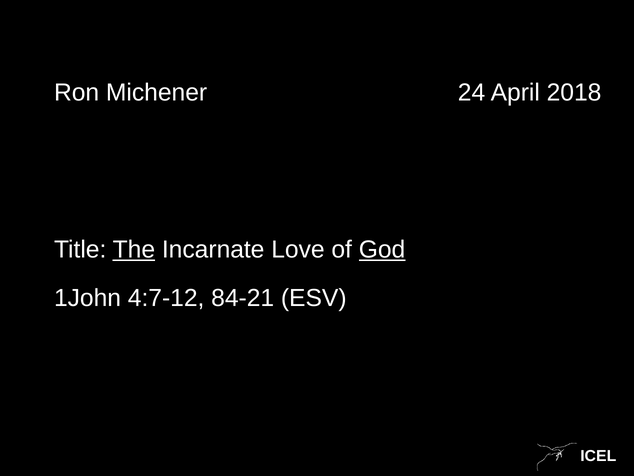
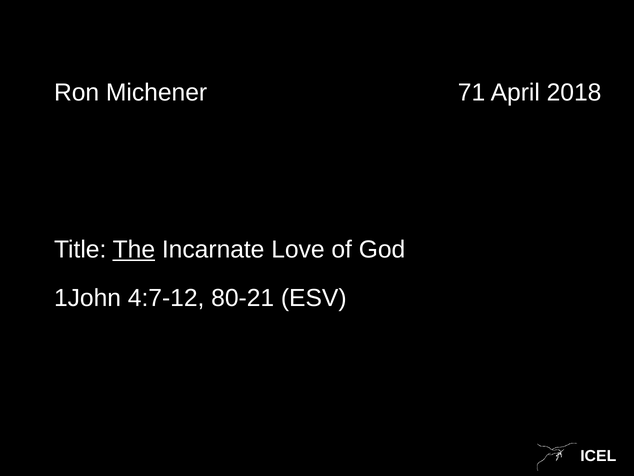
24: 24 -> 71 (472, 93)
God underline: present -> none (382, 249)
84-21: 84-21 -> 80-21 (243, 298)
